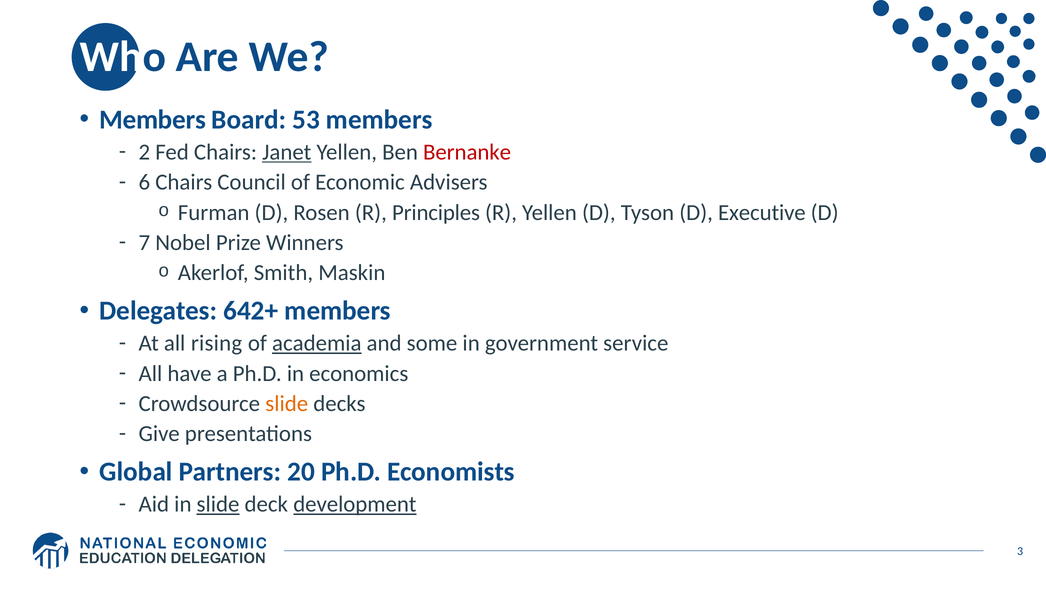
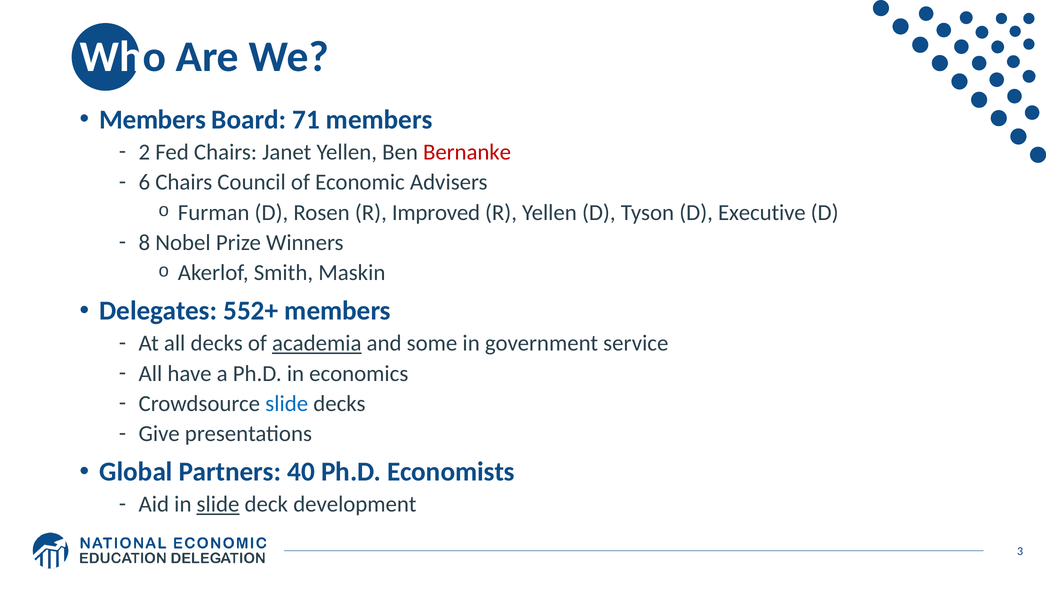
53: 53 -> 71 (306, 119)
Janet underline: present -> none (287, 152)
Principles: Principles -> Improved (436, 212)
7: 7 -> 8 (144, 242)
642+: 642+ -> 552+ (251, 310)
all rising: rising -> decks (217, 343)
slide colour: orange -> blue (287, 403)
20: 20 -> 40 (301, 471)
development underline: present -> none (355, 504)
